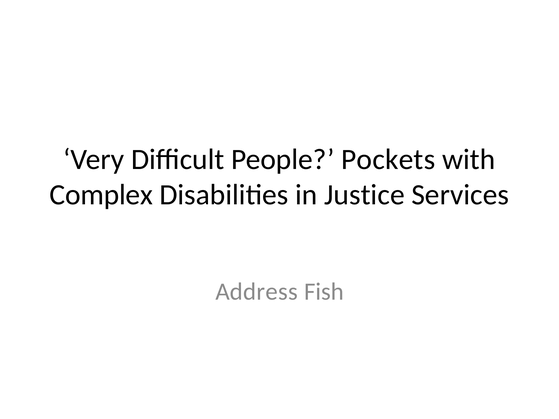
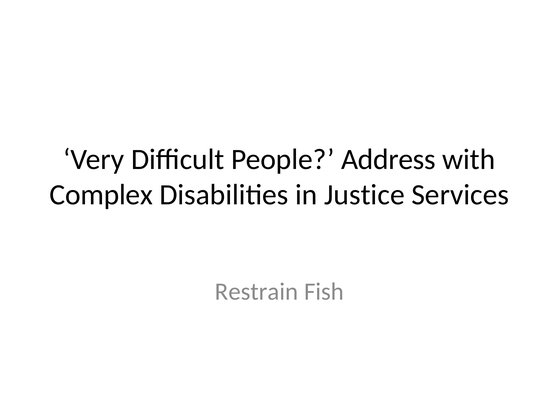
Pockets: Pockets -> Address (388, 160)
Address: Address -> Restrain (257, 292)
